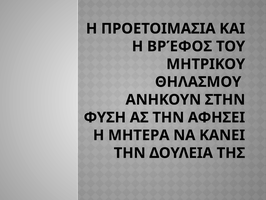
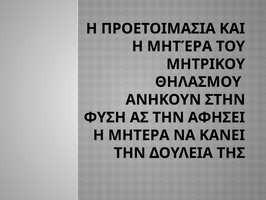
ΒΡΈΦΟΣ: ΒΡΈΦΟΣ -> ΜΗΤΈΡΑ (180, 46)
